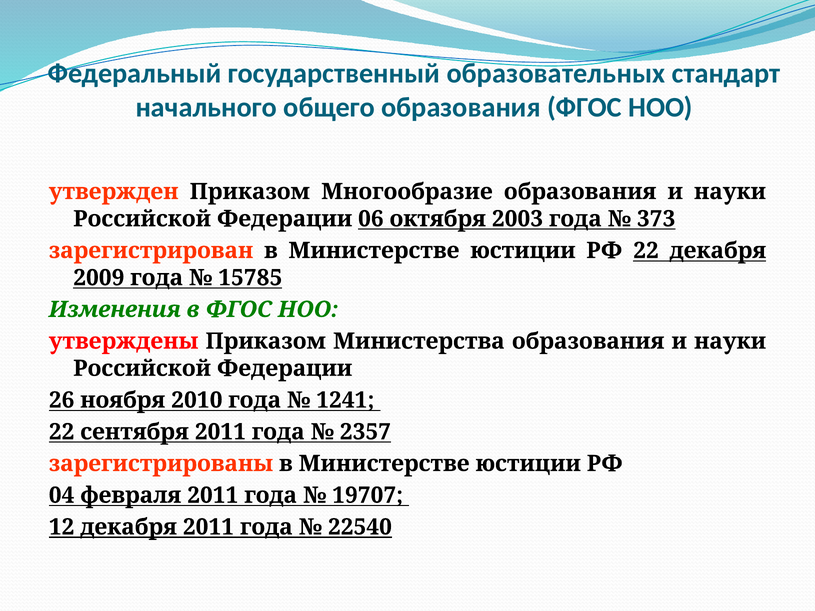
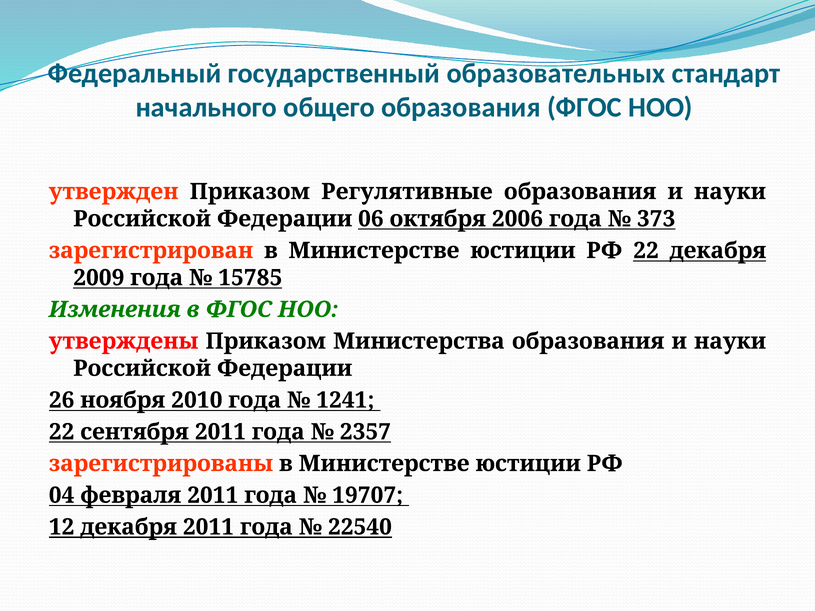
Многообразие: Многообразие -> Регулятивные (407, 192)
2003: 2003 -> 2006 (517, 219)
